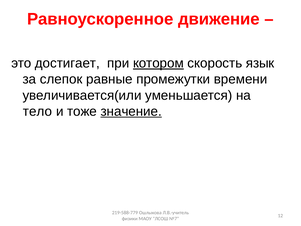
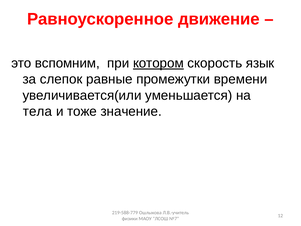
достигает: достигает -> вспомним (67, 63)
тело: тело -> тела (37, 111)
значение underline: present -> none (131, 111)
